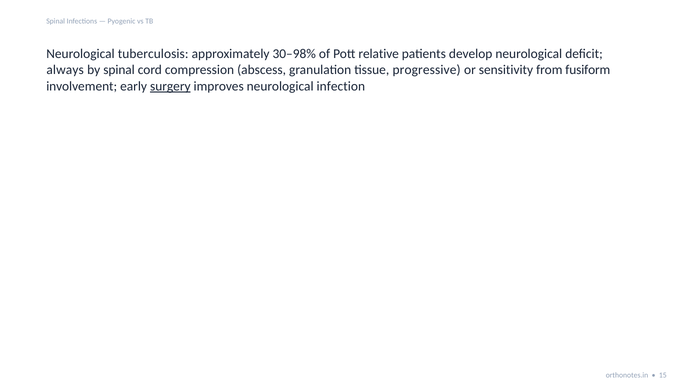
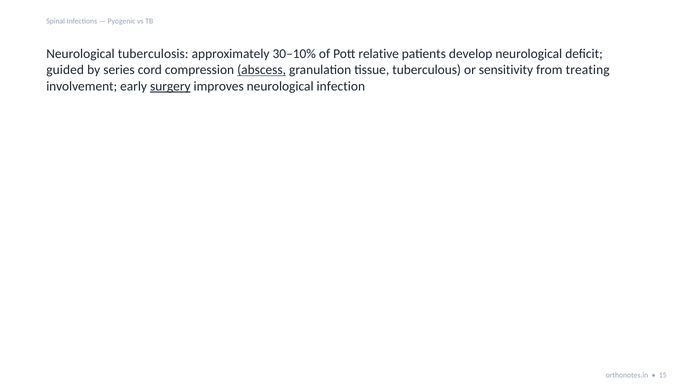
30–98%: 30–98% -> 30–10% (294, 54)
always: always -> guided (65, 70)
by spinal: spinal -> series (119, 70)
abscess underline: none -> present (262, 70)
progressive: progressive -> tuberculous (427, 70)
fusiform: fusiform -> treating (588, 70)
